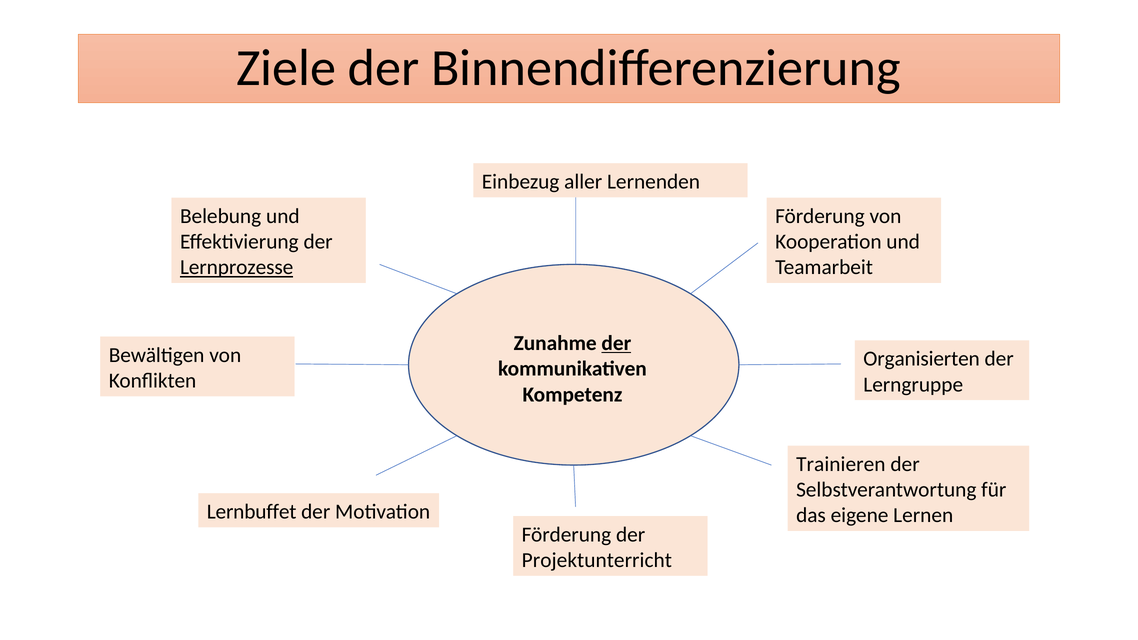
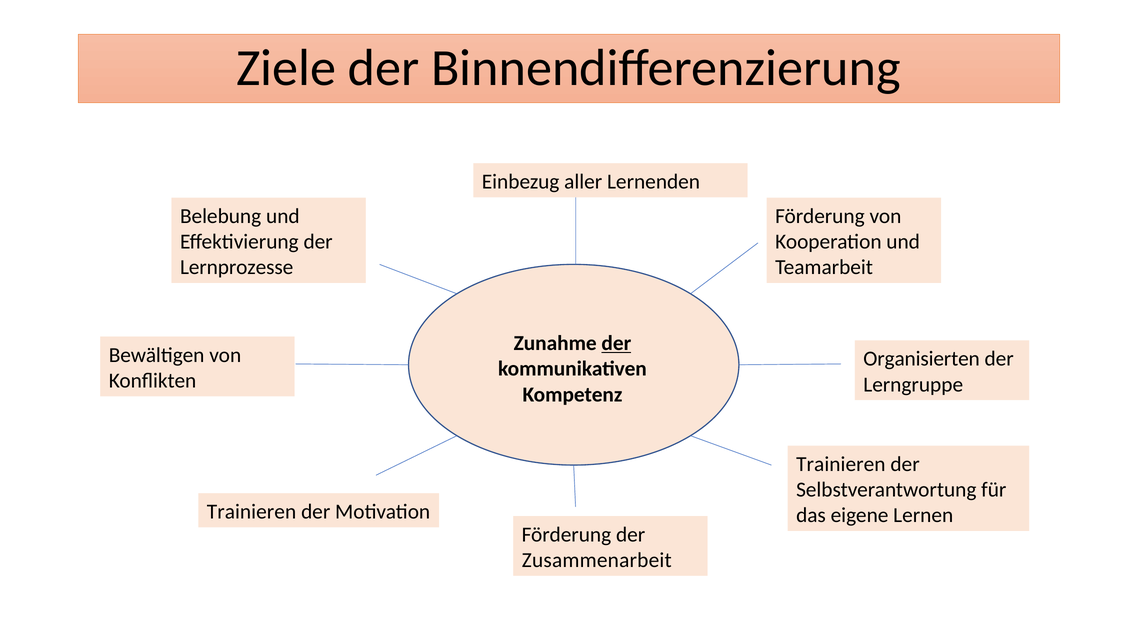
Lernprozesse underline: present -> none (237, 267)
Lernbuffet: Lernbuffet -> Trainieren (252, 512)
Projektunterricht: Projektunterricht -> Zusammenarbeit (597, 560)
